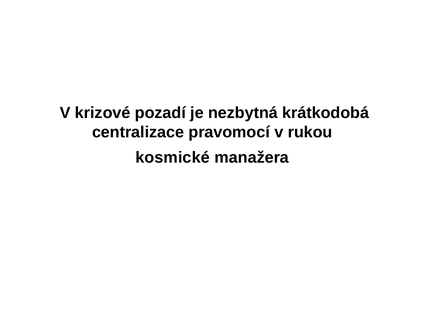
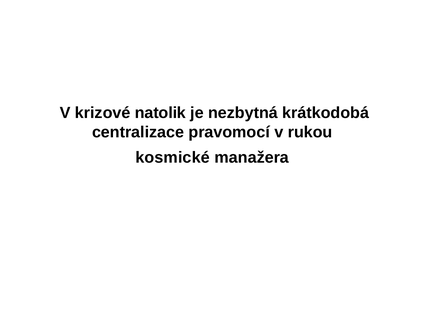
pozadí: pozadí -> natolik (160, 113)
